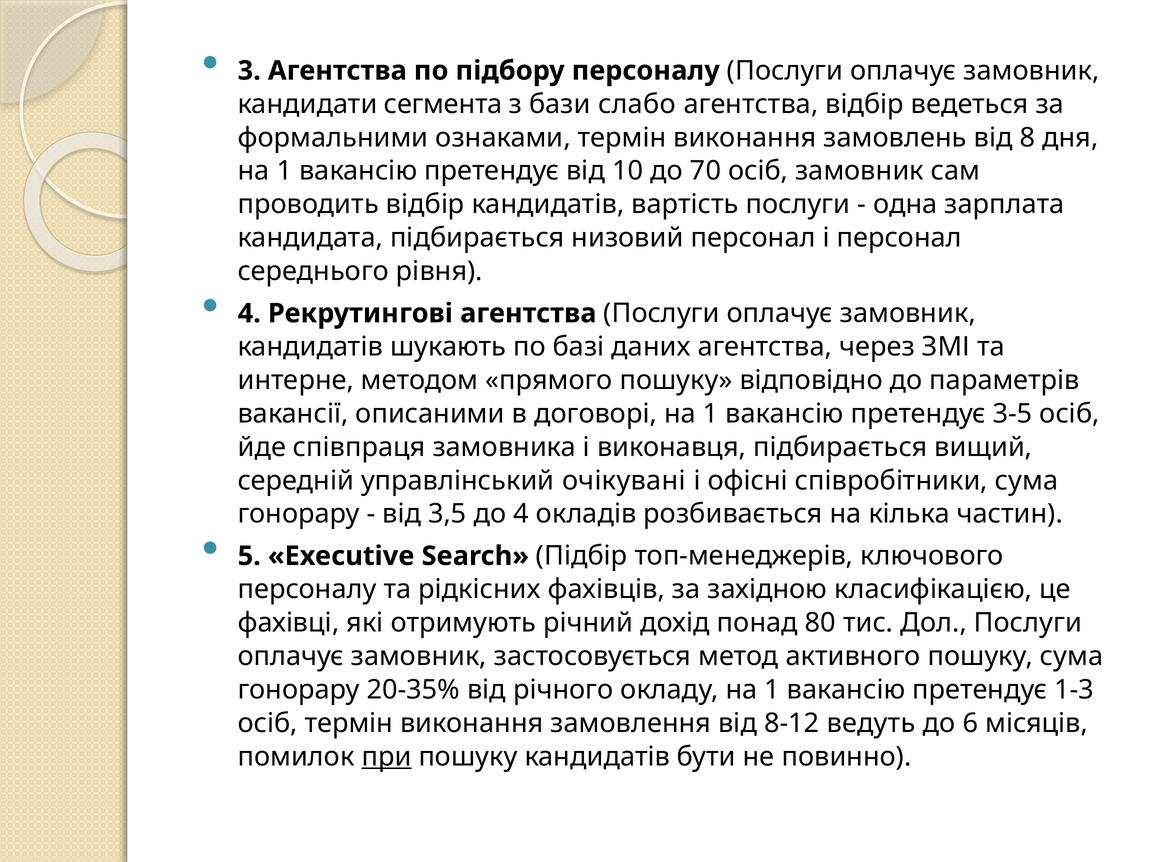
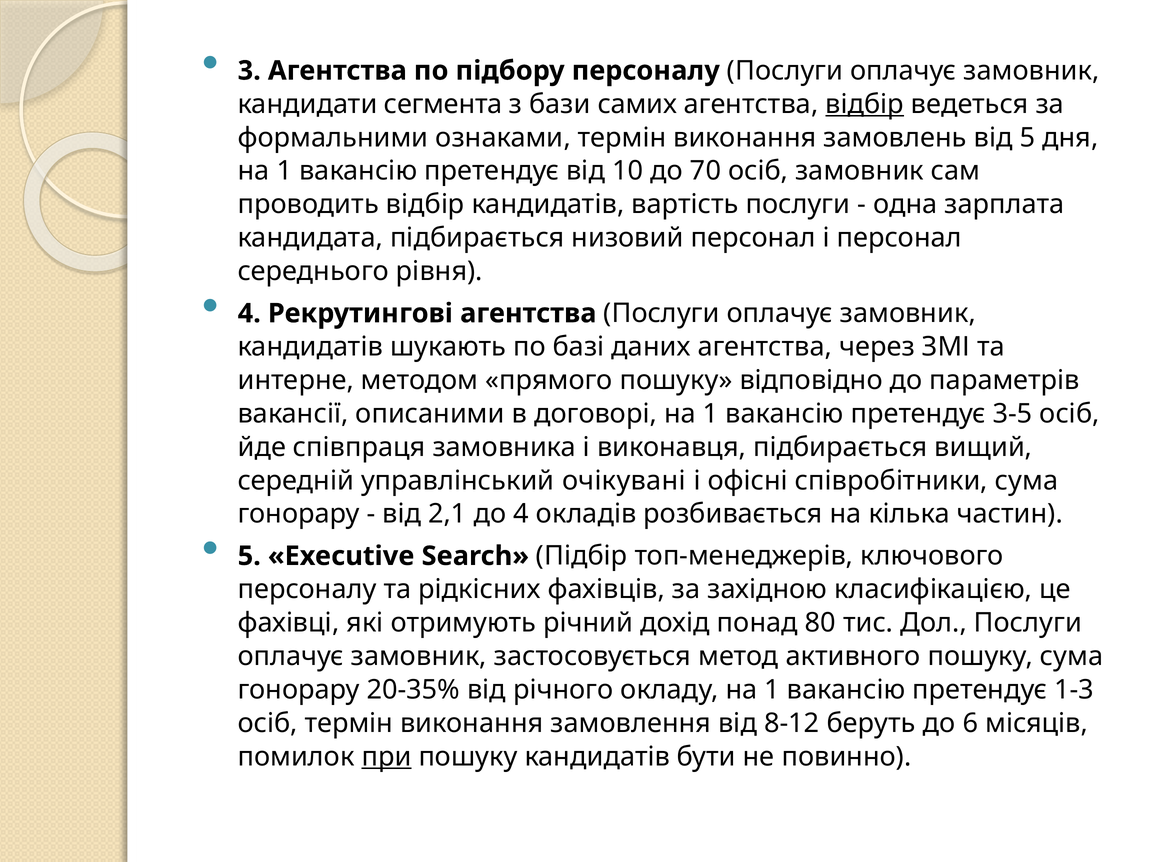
слабо: слабо -> самих (637, 104)
відбір underline: none -> present (865, 104)
від 8: 8 -> 5 (1027, 138)
3,5: 3,5 -> 2,1 (447, 514)
ведуть: ведуть -> беруть (871, 723)
